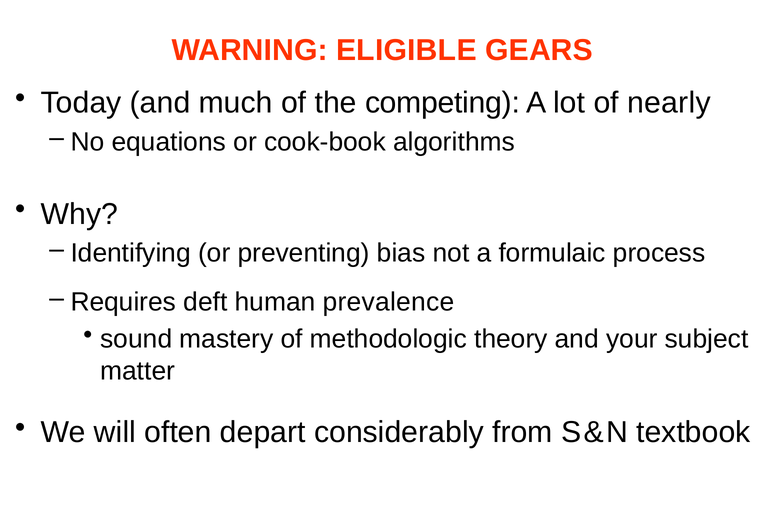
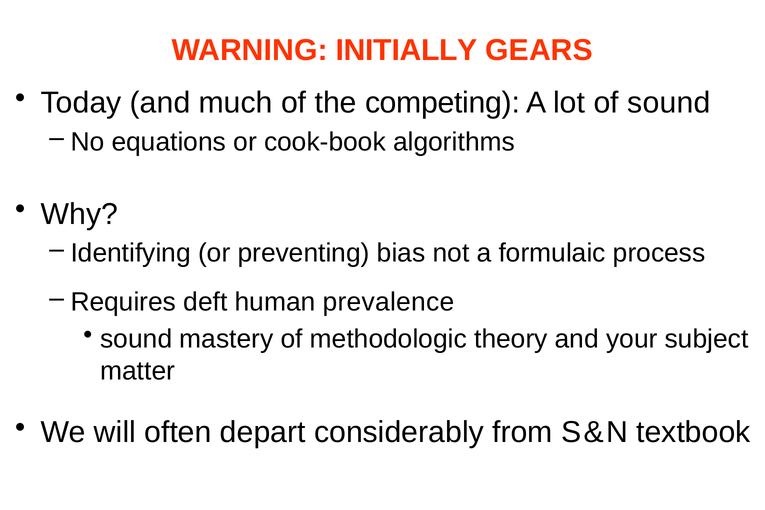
ELIGIBLE: ELIGIBLE -> INITIALLY (407, 50)
of nearly: nearly -> sound (669, 103)
